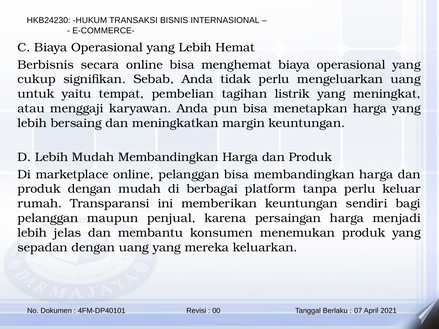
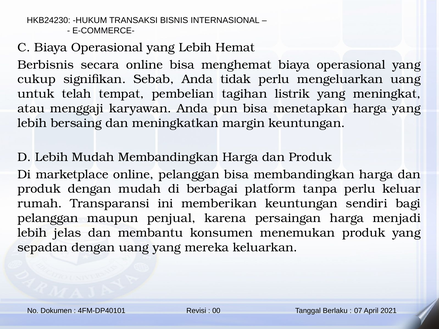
yaitu: yaitu -> telah (77, 94)
